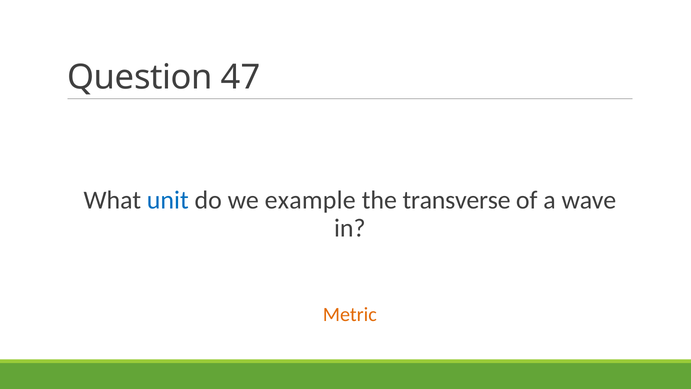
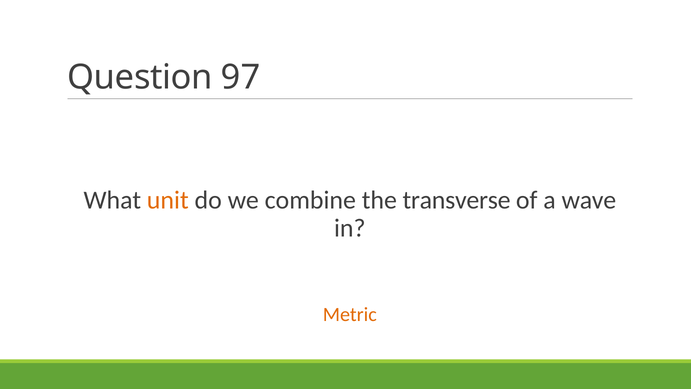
47: 47 -> 97 (241, 77)
unit colour: blue -> orange (168, 200)
example: example -> combine (310, 200)
